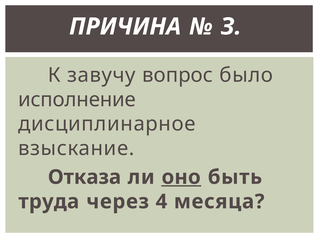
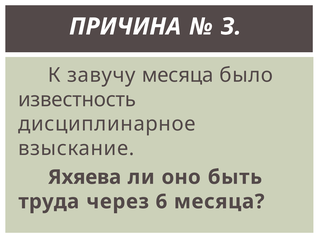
завучу вопрос: вопрос -> месяца (178, 75)
исполнение: исполнение -> известность (77, 100)
Отказа: Отказа -> Яхяева (85, 177)
оно underline: present -> none (181, 177)
4: 4 -> 6 (161, 202)
